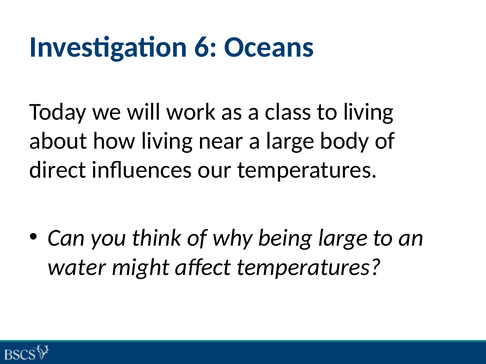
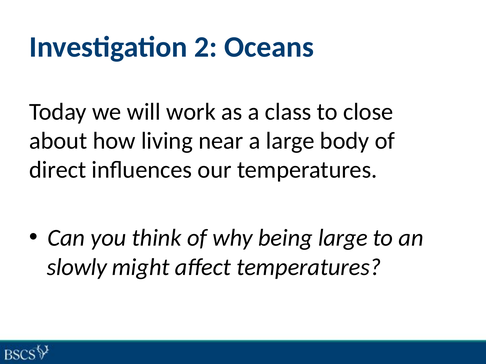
6: 6 -> 2 (206, 47)
to living: living -> close (368, 112)
water: water -> slowly (77, 267)
